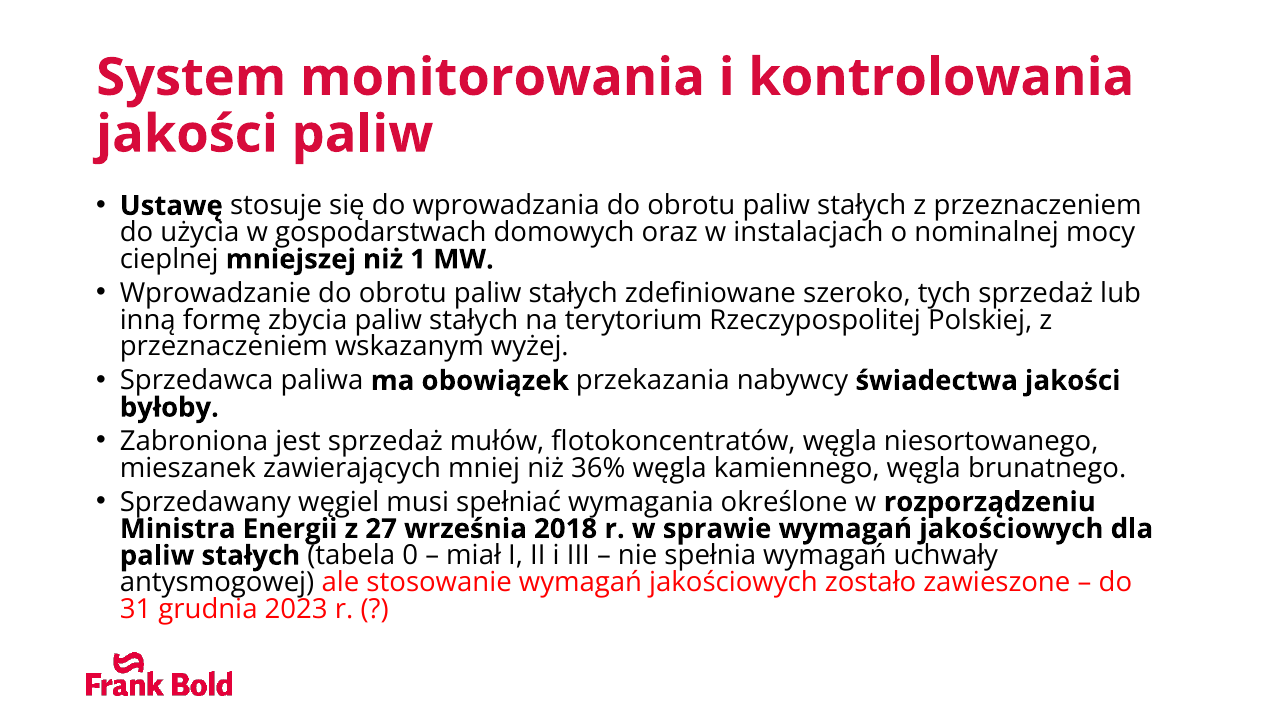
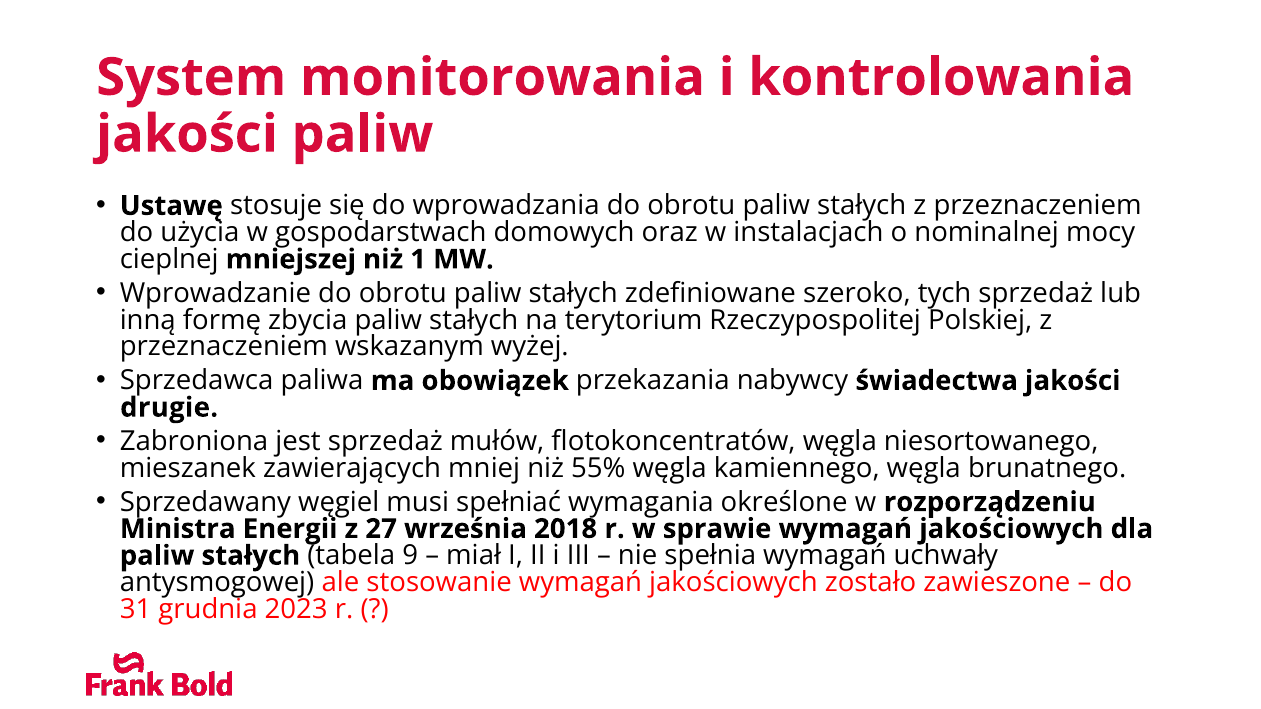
byłoby: byłoby -> drugie (169, 408)
36%: 36% -> 55% (598, 468)
0: 0 -> 9 (410, 556)
